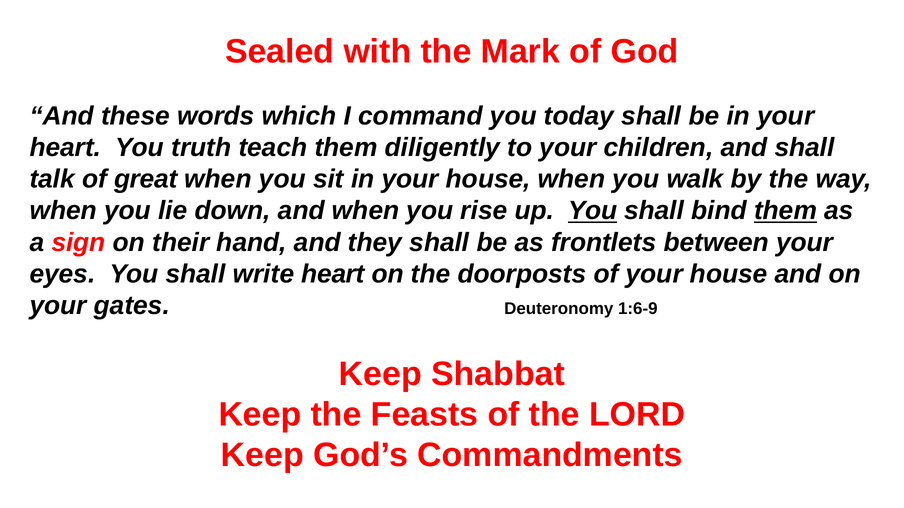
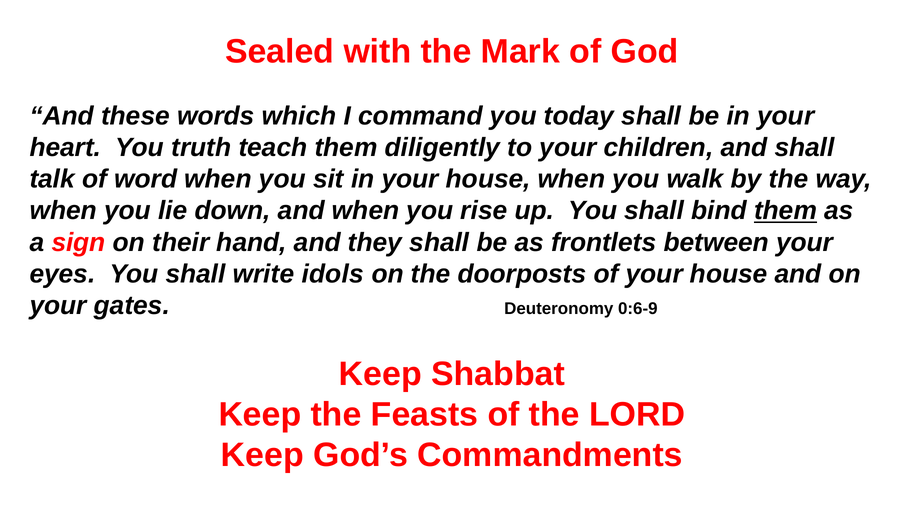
great: great -> word (146, 179)
You underline: present -> none (593, 211)
write heart: heart -> idols (333, 274)
1:6-9: 1:6-9 -> 0:6-9 (638, 309)
